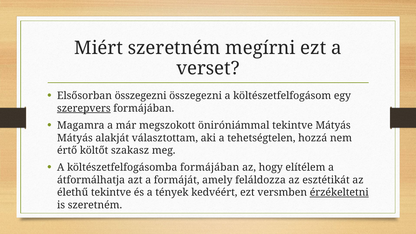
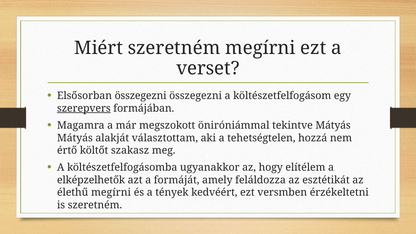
költészetfelfogásomba formájában: formájában -> ugyanakkor (210, 168)
átformálhatja: átformálhatja -> elképzelhetők (91, 180)
élethű tekintve: tekintve -> megírni (111, 192)
érzékeltetni underline: present -> none (339, 192)
